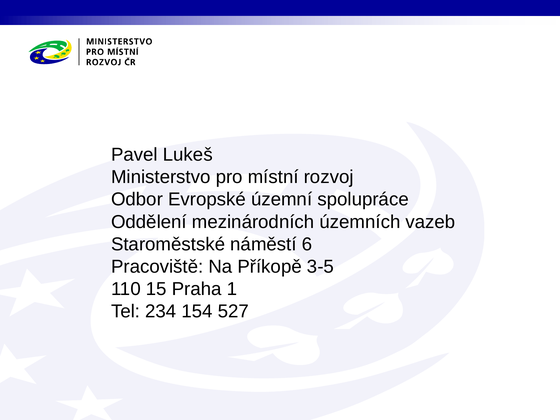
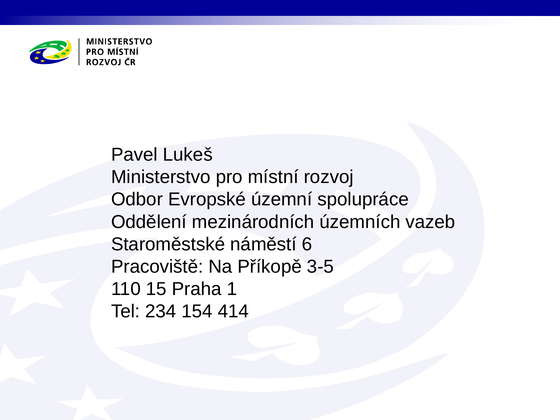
527: 527 -> 414 (233, 311)
